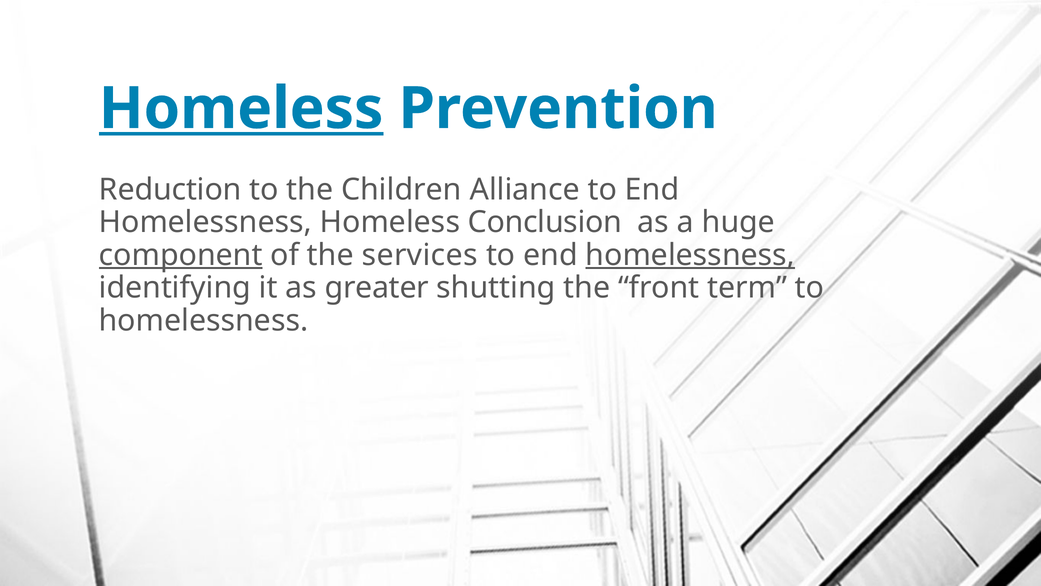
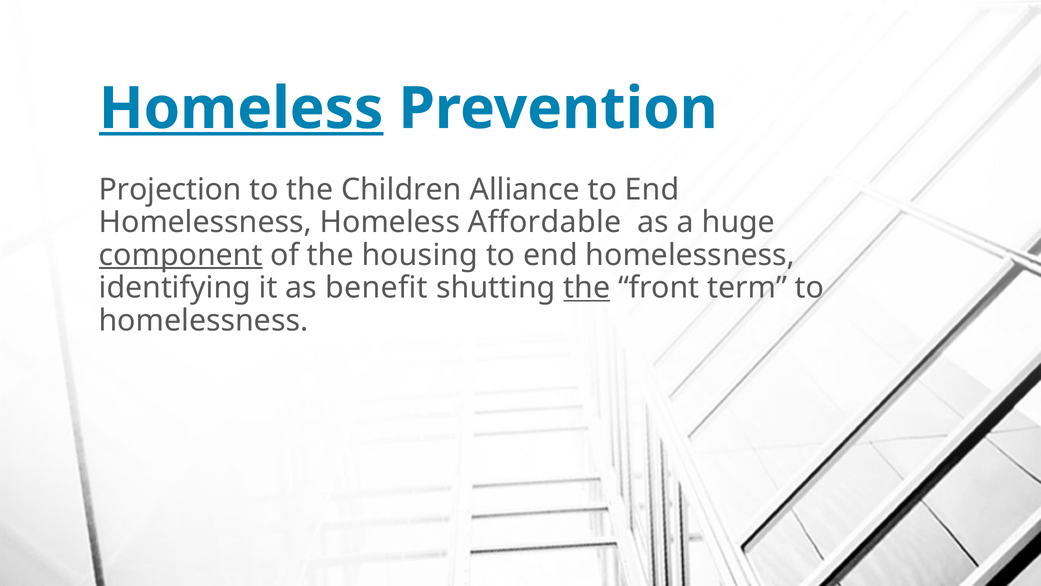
Reduction: Reduction -> Projection (170, 189)
Conclusion: Conclusion -> Affordable (545, 222)
services: services -> housing (420, 255)
homelessness underline: present -> none (690, 255)
greater: greater -> benefit (376, 288)
the underline: none -> present (587, 288)
